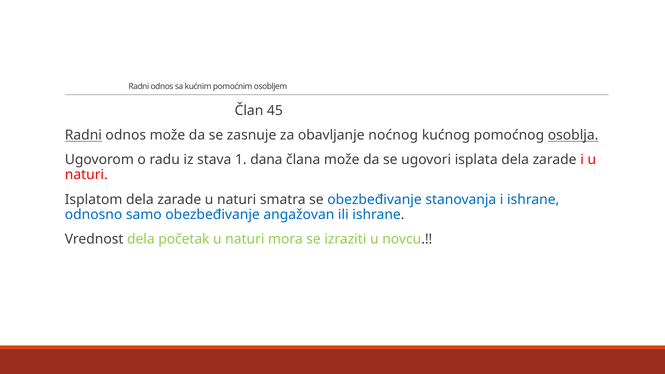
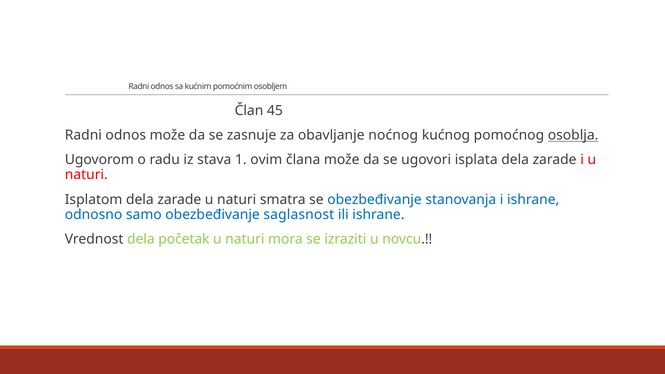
Radni underline: present -> none (83, 135)
dana: dana -> ovim (266, 160)
angažovan: angažovan -> saglasnost (299, 214)
